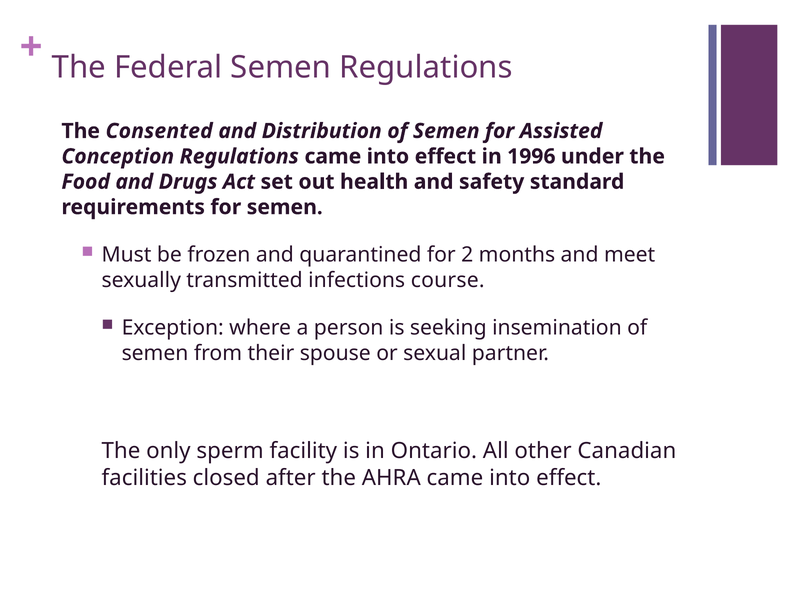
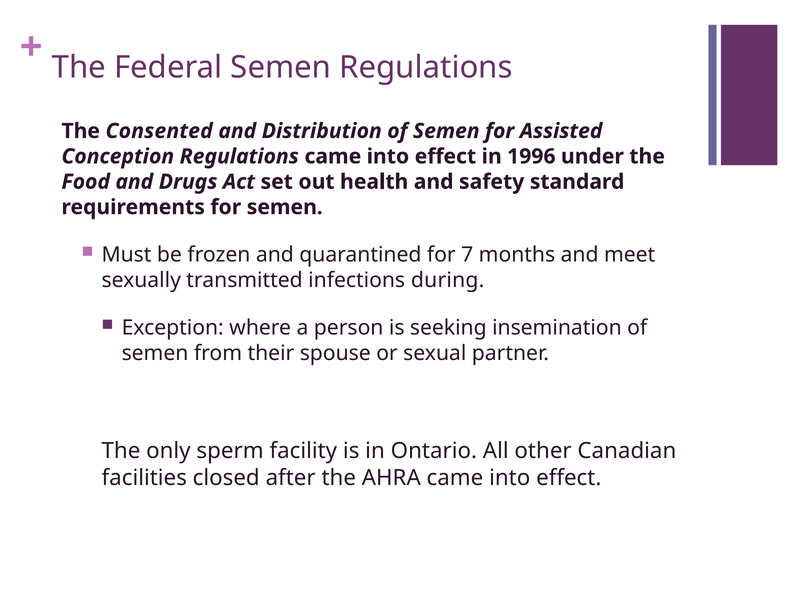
2: 2 -> 7 (467, 255)
course: course -> during (448, 280)
